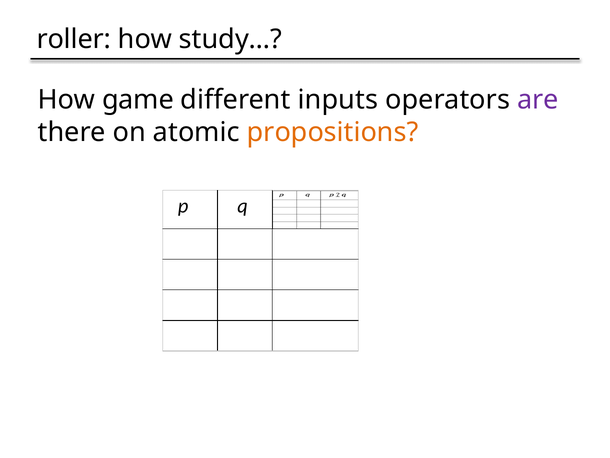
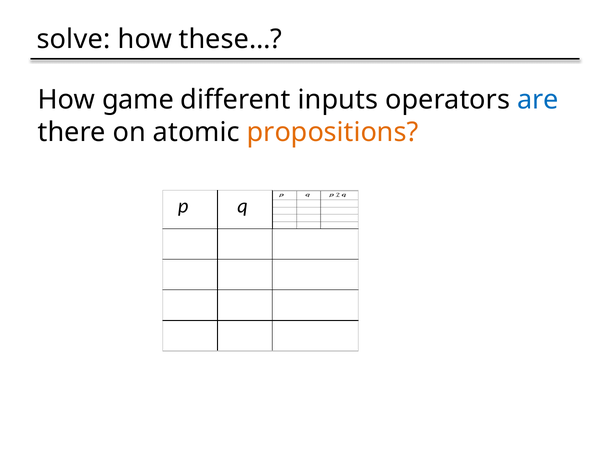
roller: roller -> solve (74, 39)
study…: study… -> these… (231, 39)
are colour: purple -> blue (538, 100)
